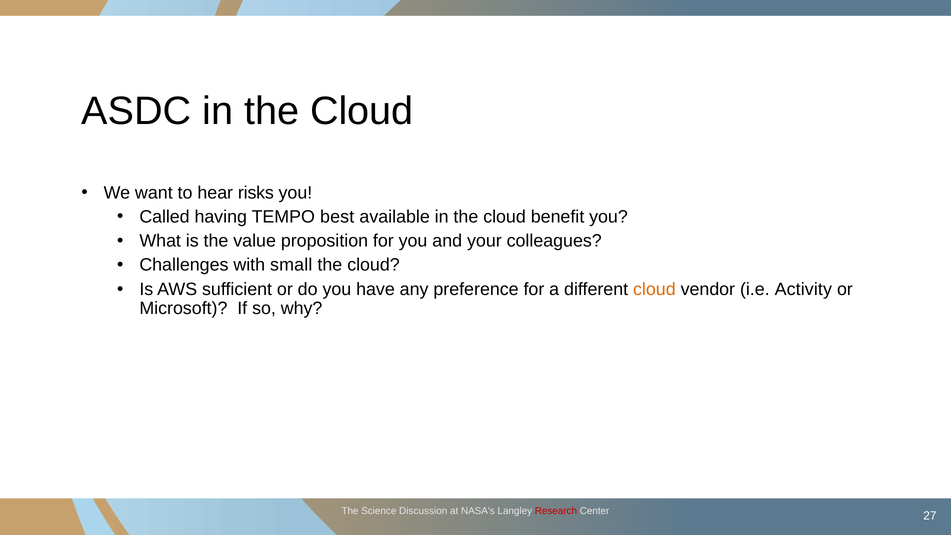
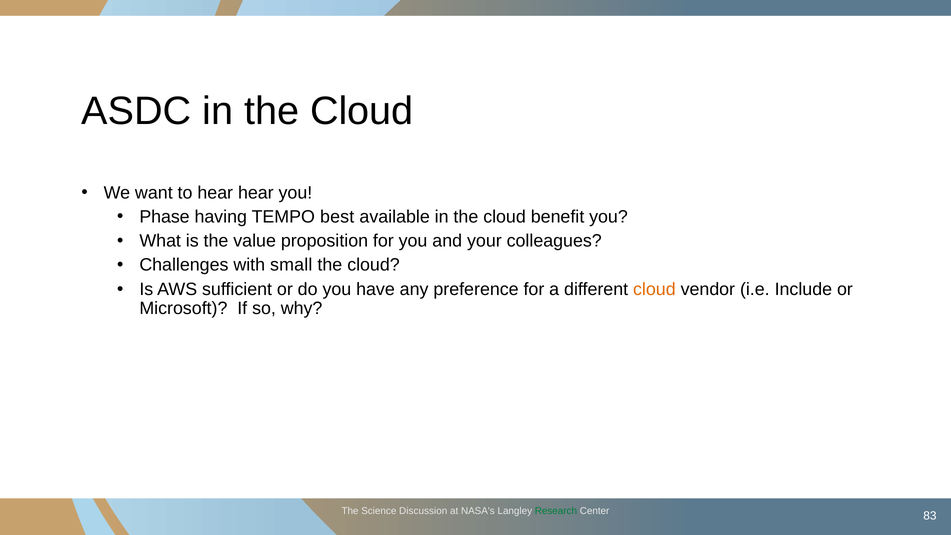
hear risks: risks -> hear (256, 193)
Called: Called -> Phase (165, 217)
Activity: Activity -> Include (803, 289)
Research colour: red -> green (556, 511)
27: 27 -> 83 (930, 516)
